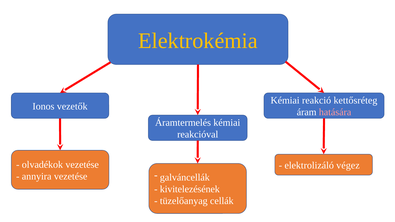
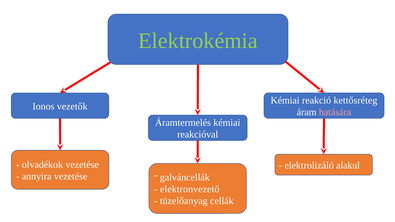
Elektrokémia colour: yellow -> light green (198, 41)
végez: végez -> alakul (348, 165)
kivitelezésének: kivitelezésének -> elektronvezető (190, 189)
